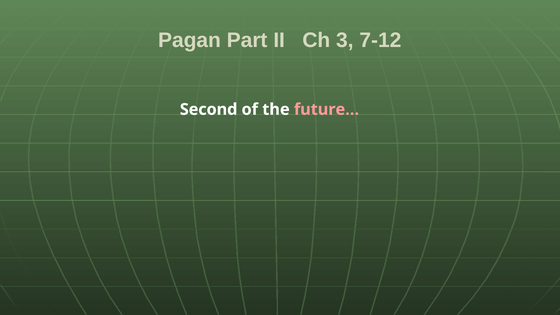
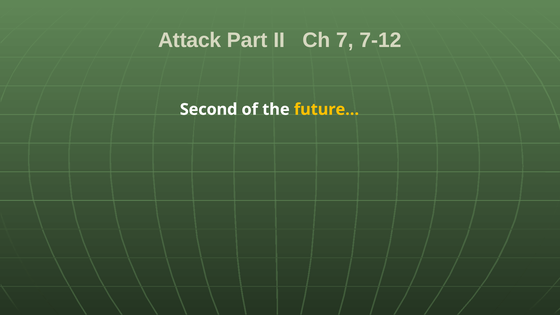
Pagan: Pagan -> Attack (190, 40)
3: 3 -> 7 (345, 40)
future… colour: pink -> yellow (327, 109)
